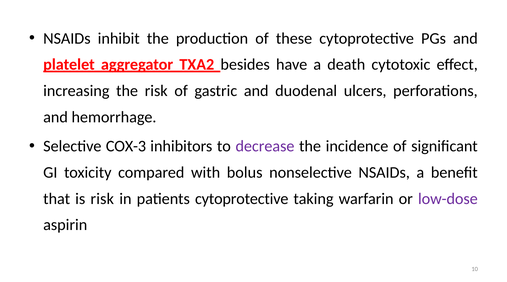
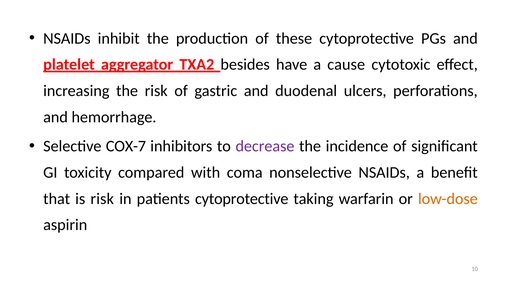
death: death -> cause (346, 64)
COX-3: COX-3 -> COX-7 (126, 146)
bolus: bolus -> coma (245, 172)
low-dose colour: purple -> orange (448, 198)
